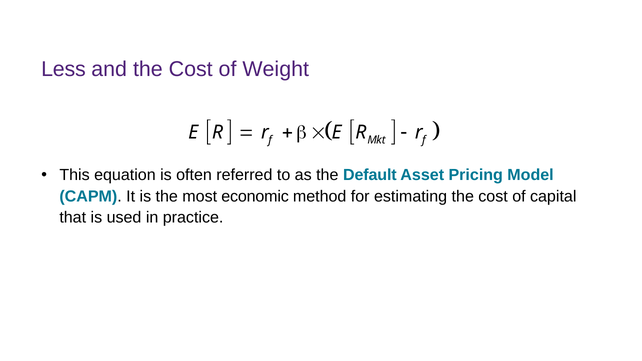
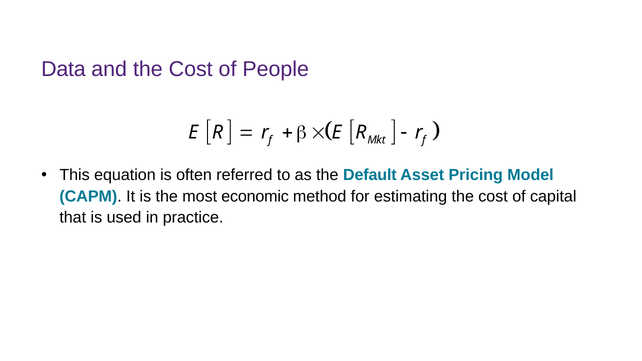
Less: Less -> Data (63, 69)
Weight: Weight -> People (276, 69)
